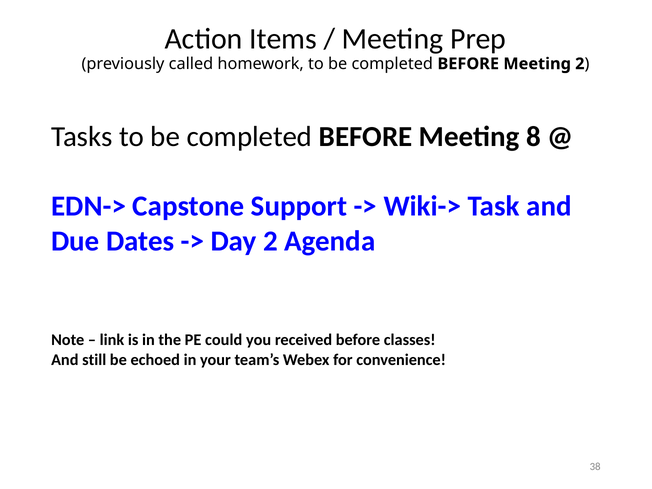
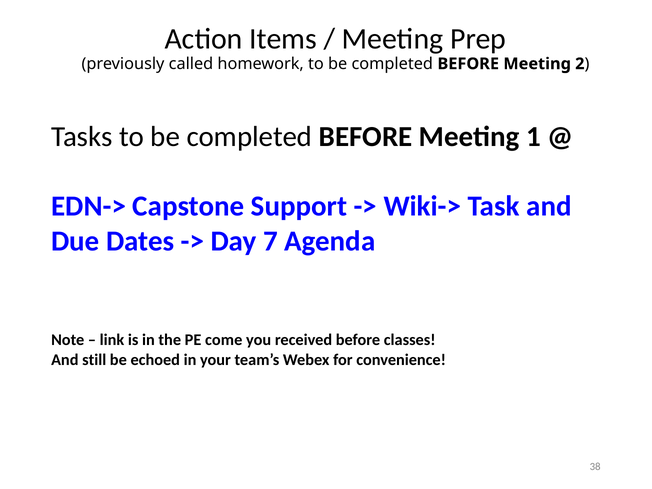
8: 8 -> 1 (534, 137)
Day 2: 2 -> 7 (270, 241)
could: could -> come (224, 340)
